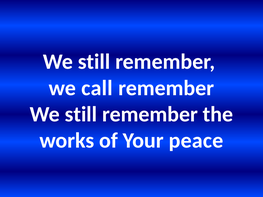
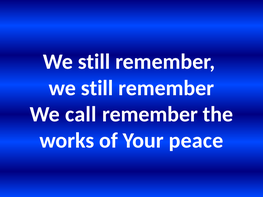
call: call -> still (97, 88)
still: still -> call (81, 114)
